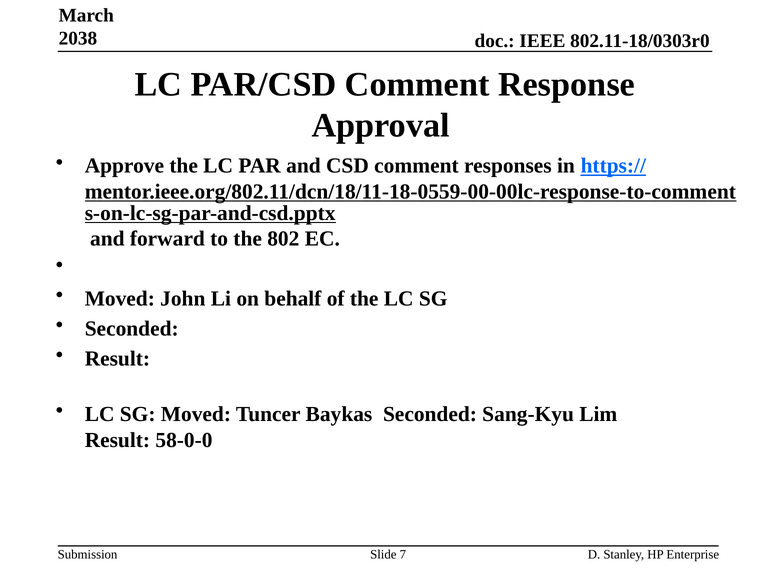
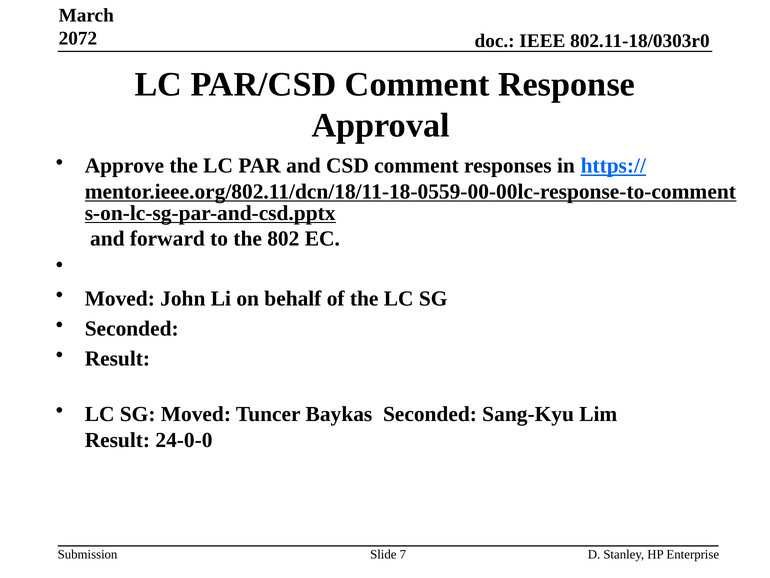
2038: 2038 -> 2072 (78, 38)
58-0-0: 58-0-0 -> 24-0-0 (184, 440)
